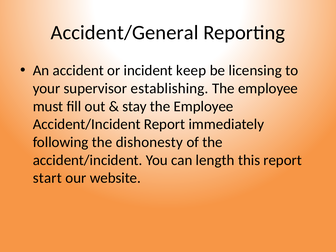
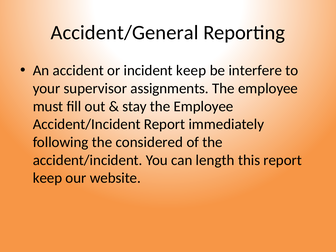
licensing: licensing -> interfere (255, 70)
establishing: establishing -> assignments (170, 88)
dishonesty: dishonesty -> considered (149, 142)
start: start -> keep (47, 178)
